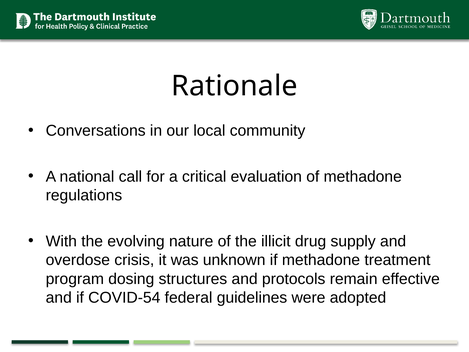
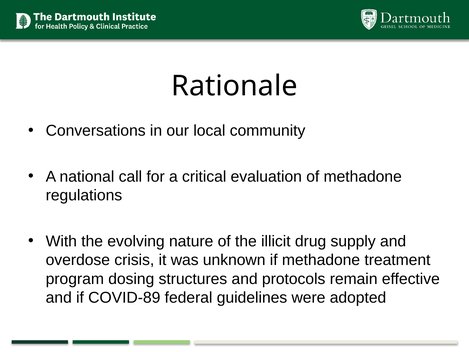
COVID-54: COVID-54 -> COVID-89 (124, 297)
